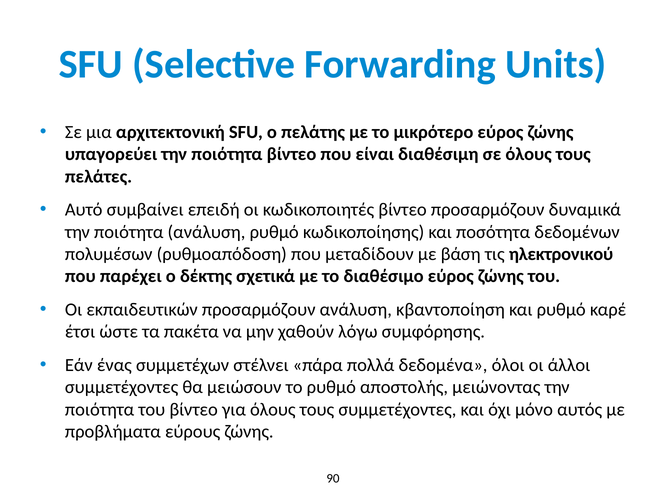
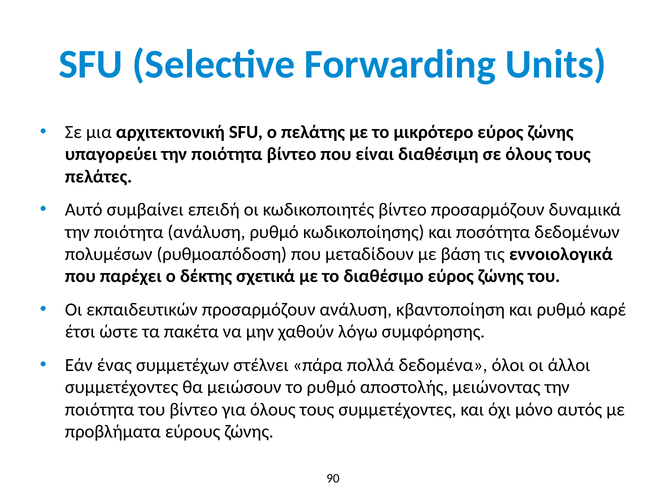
ηλεκτρονικού: ηλεκτρονικού -> εννοιολογικά (561, 254)
